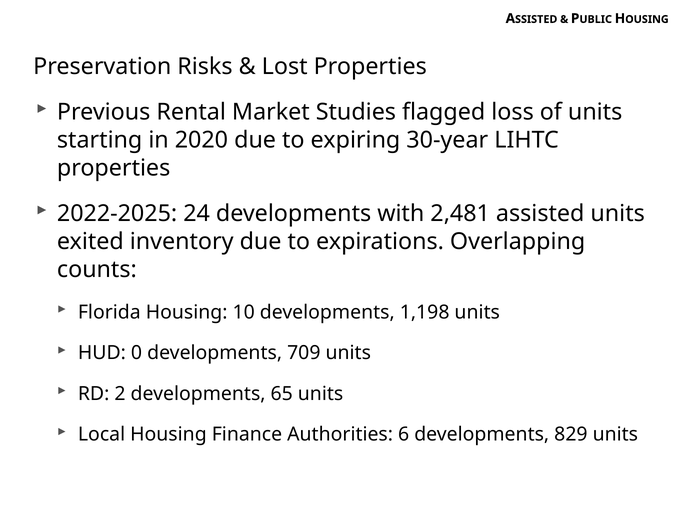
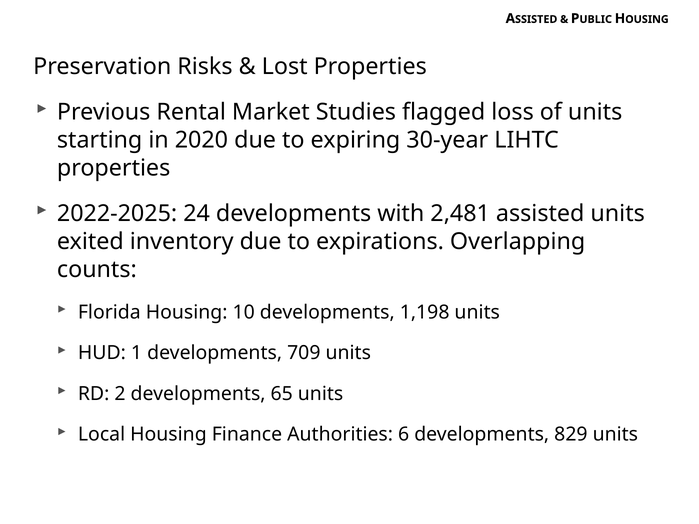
0: 0 -> 1 (137, 353)
